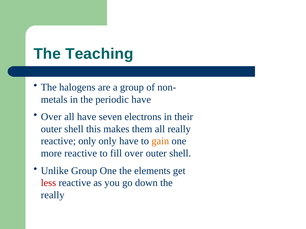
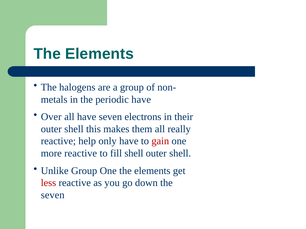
Teaching: Teaching -> Elements (99, 54)
reactive only: only -> help (87, 141)
gain colour: orange -> red (160, 141)
fill over: over -> shell (134, 154)
really: really -> seven (53, 195)
